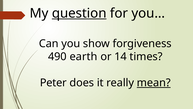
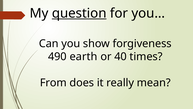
14: 14 -> 40 (121, 56)
Peter: Peter -> From (53, 82)
mean underline: present -> none (154, 82)
